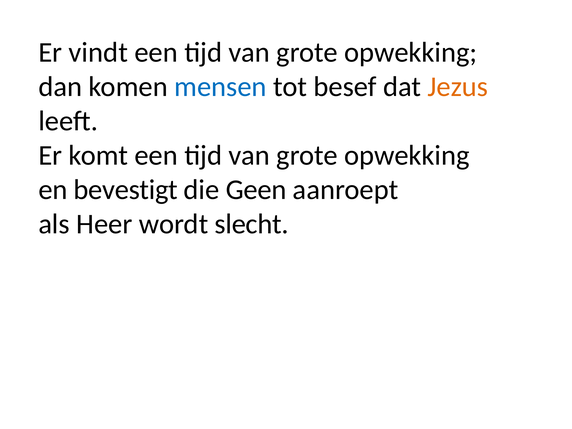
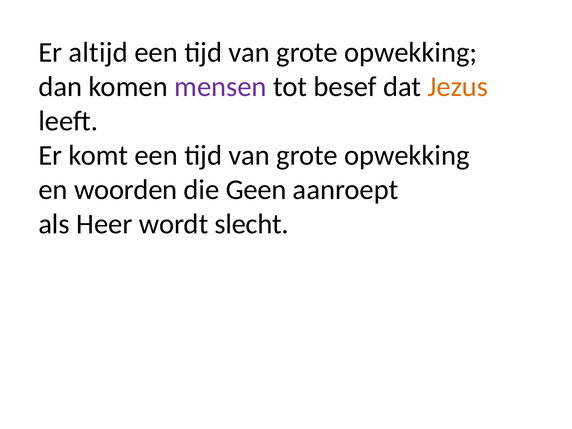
vindt: vindt -> altijd (98, 52)
mensen colour: blue -> purple (220, 87)
bevestigt: bevestigt -> woorden (126, 190)
